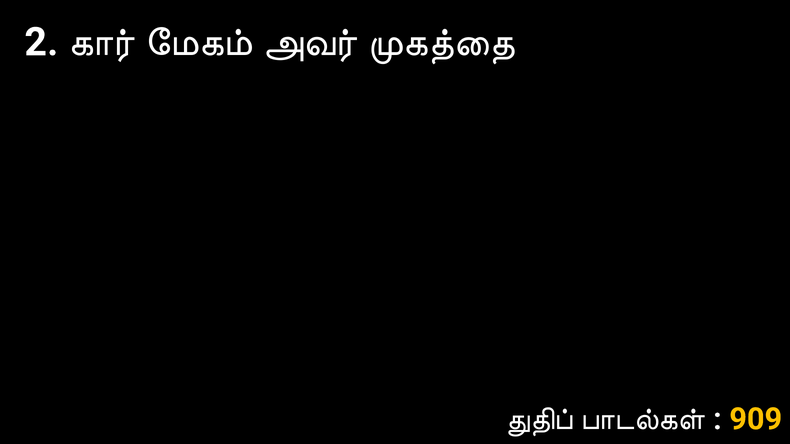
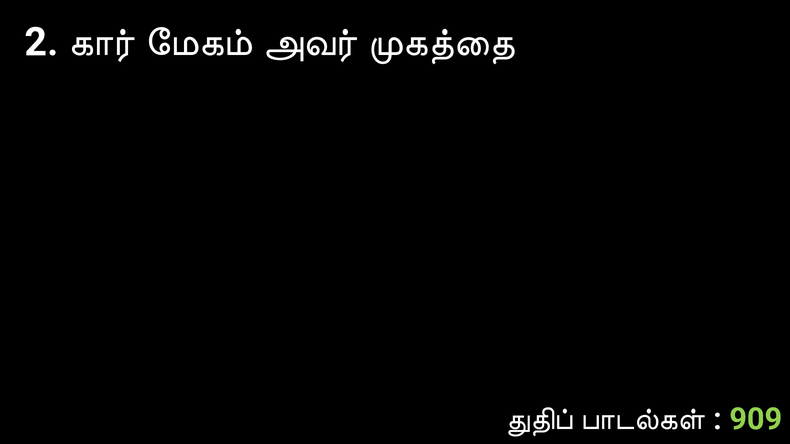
909 colour: yellow -> light green (756, 420)
